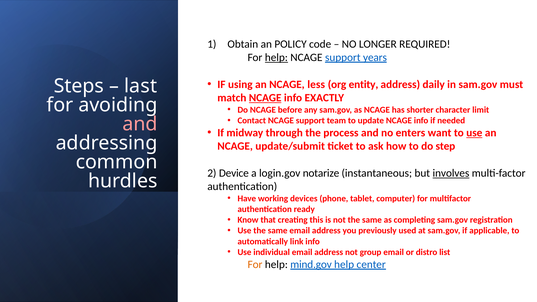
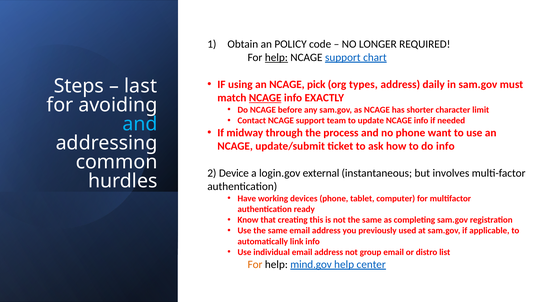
years: years -> chart (375, 57)
less: less -> pick (316, 85)
entity: entity -> types (363, 85)
and colour: pink -> light blue (140, 124)
no enters: enters -> phone (410, 133)
use underline: present -> none (474, 133)
do step: step -> info (445, 146)
notarize: notarize -> external (321, 173)
involves underline: present -> none (451, 173)
